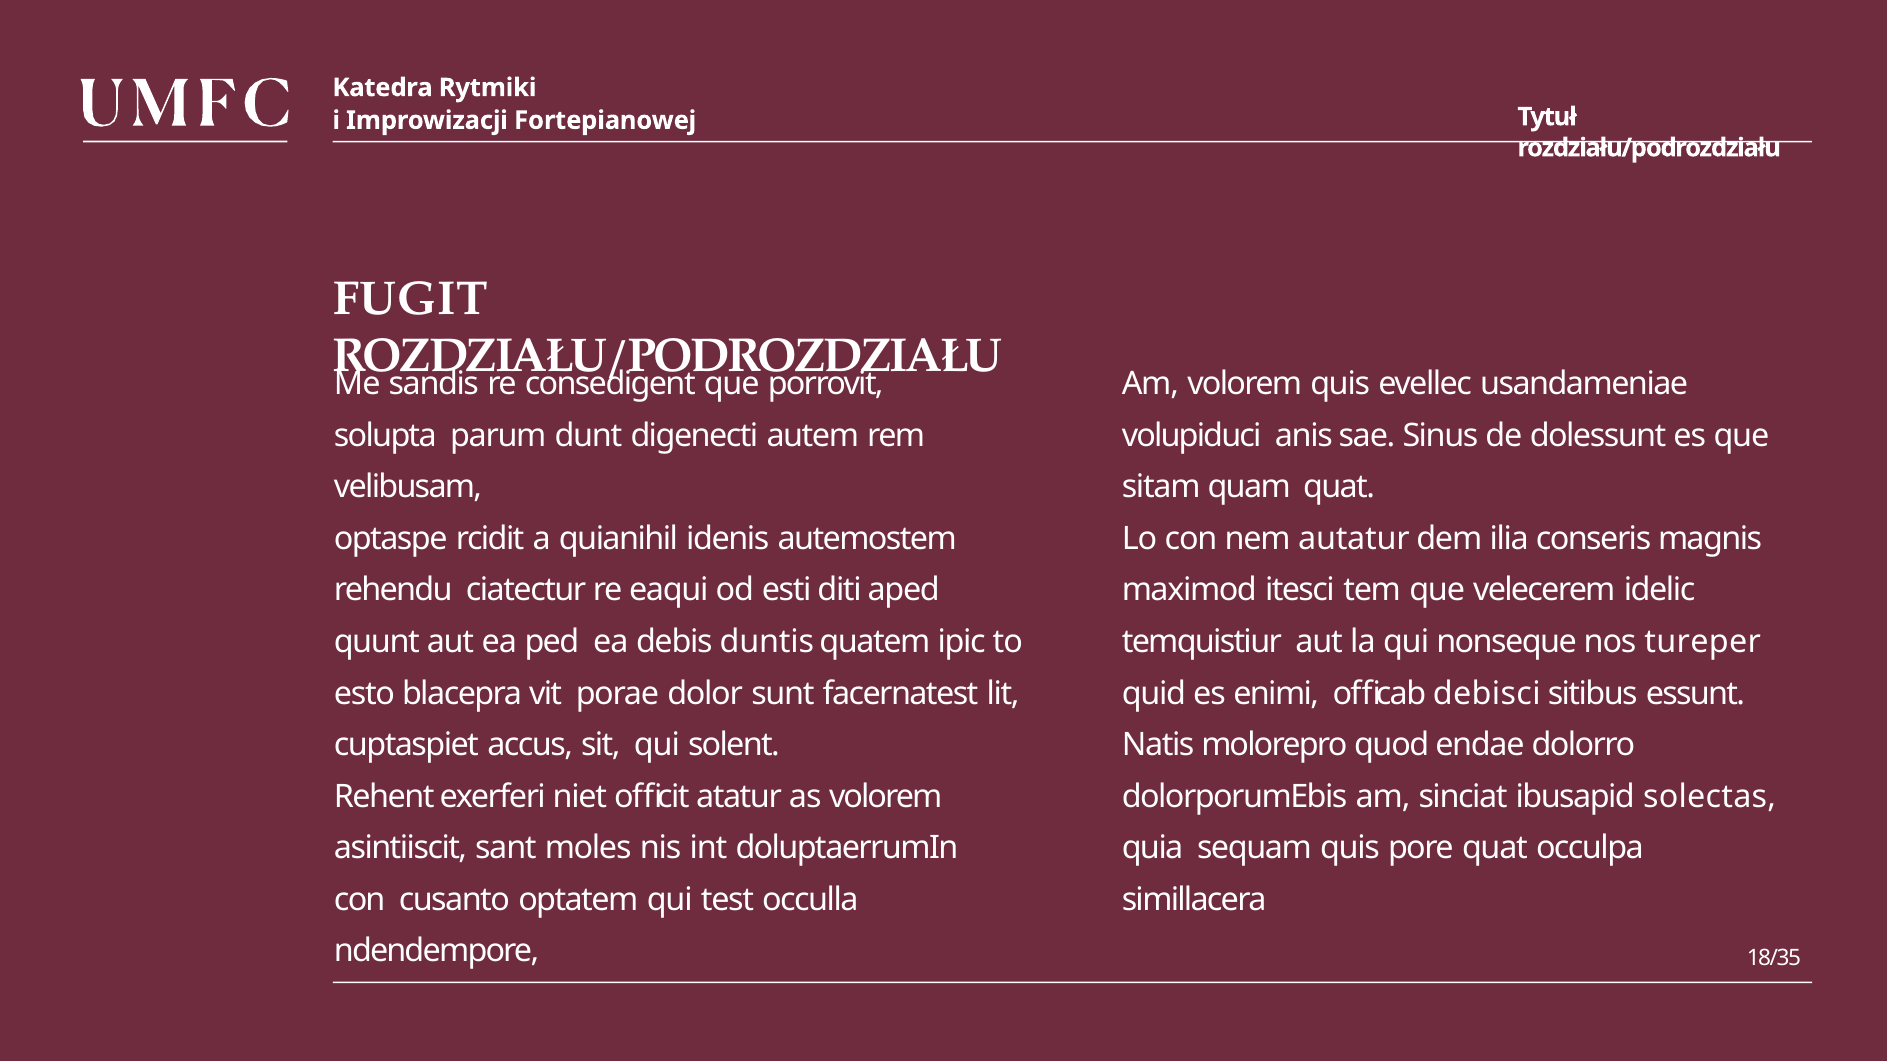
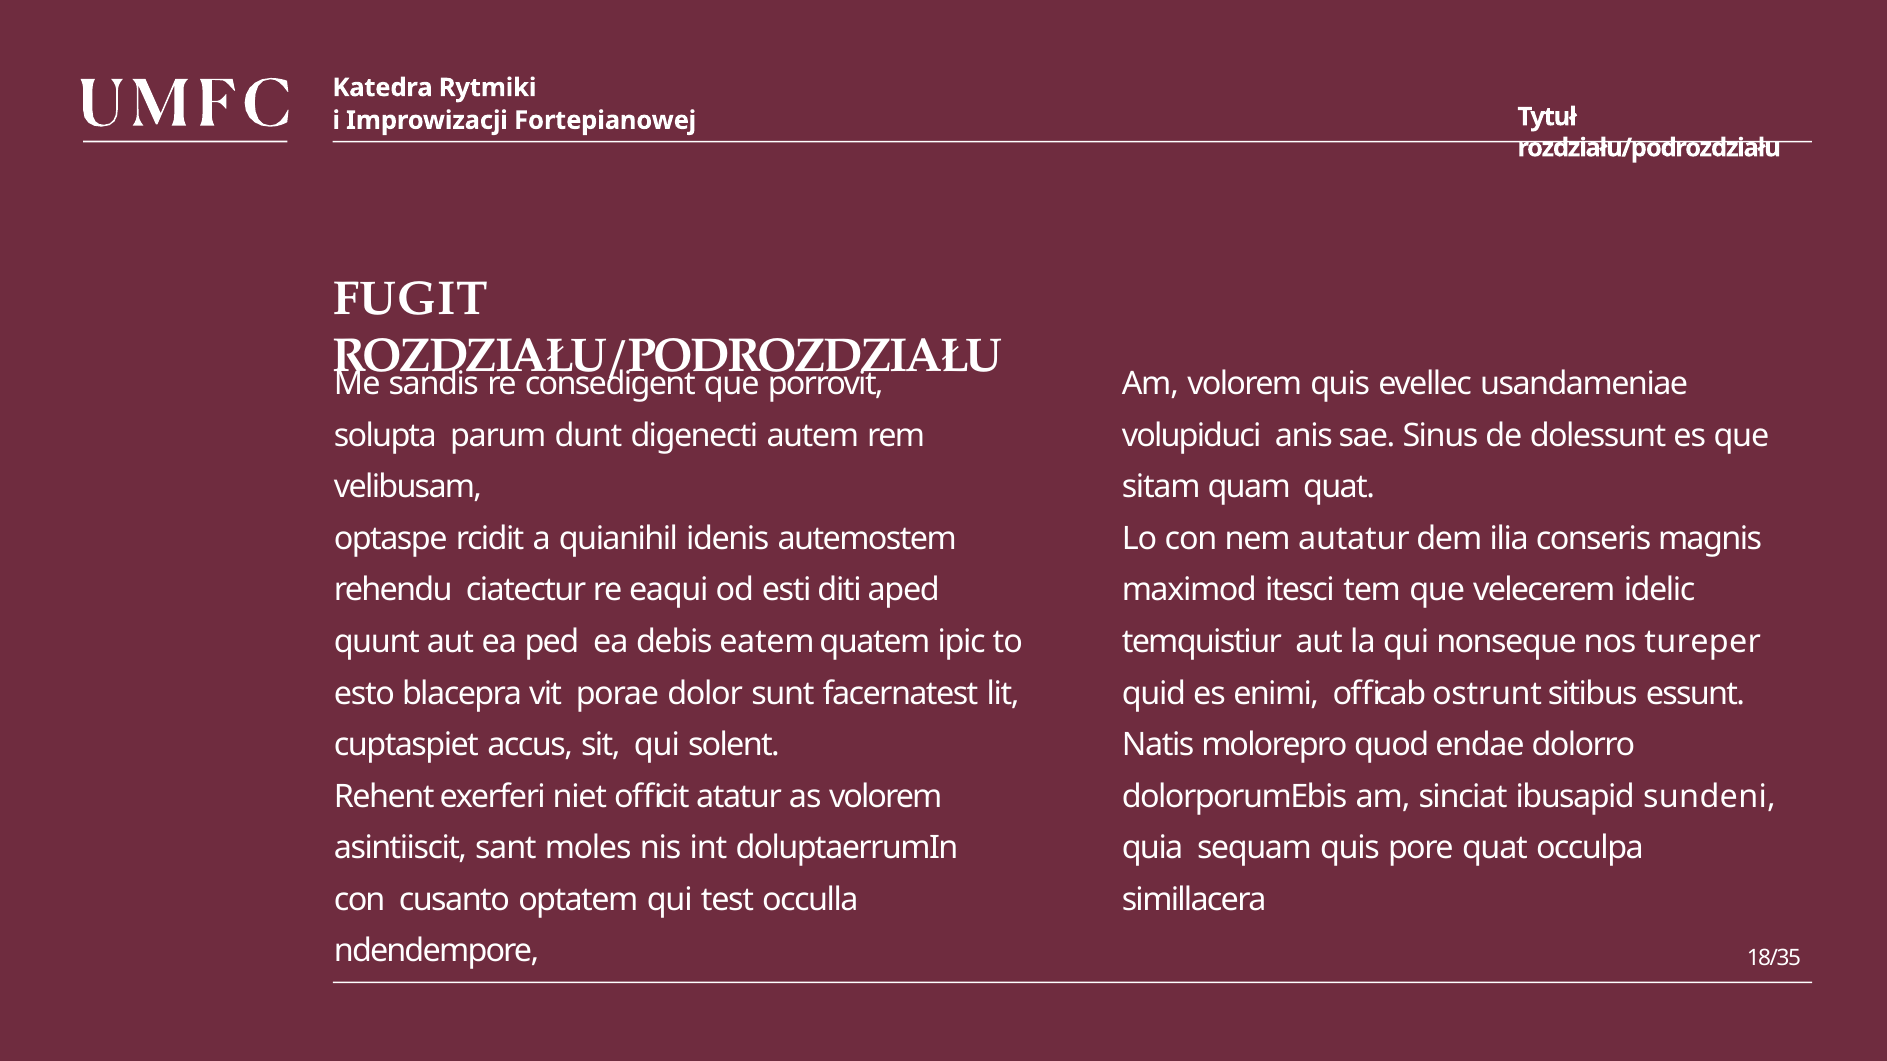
duntis: duntis -> eatem (767, 642)
debisci: debisci -> ostrunt (1487, 693)
solectas: solectas -> sundeni (1710, 797)
